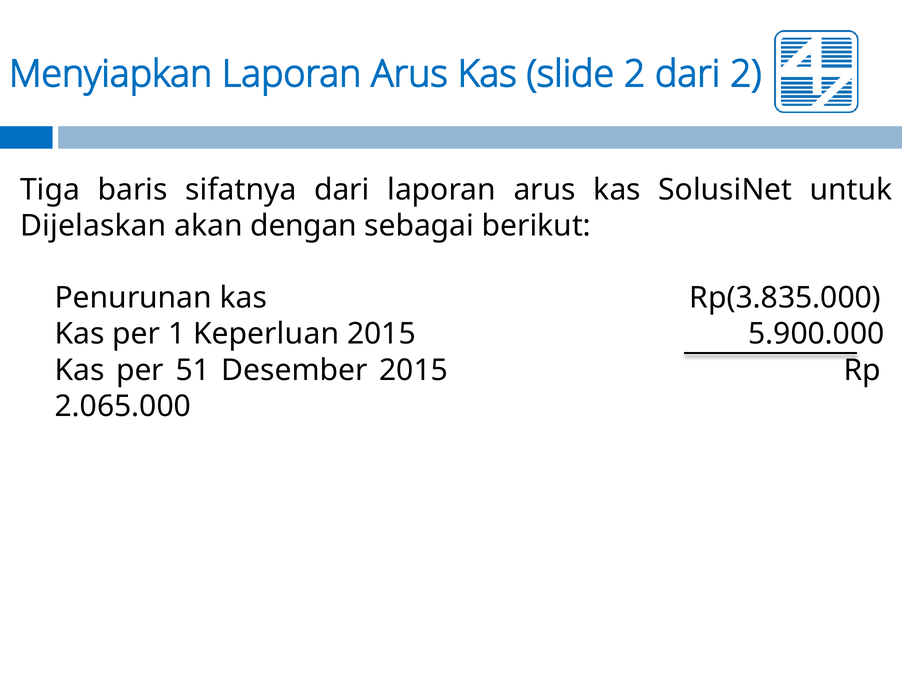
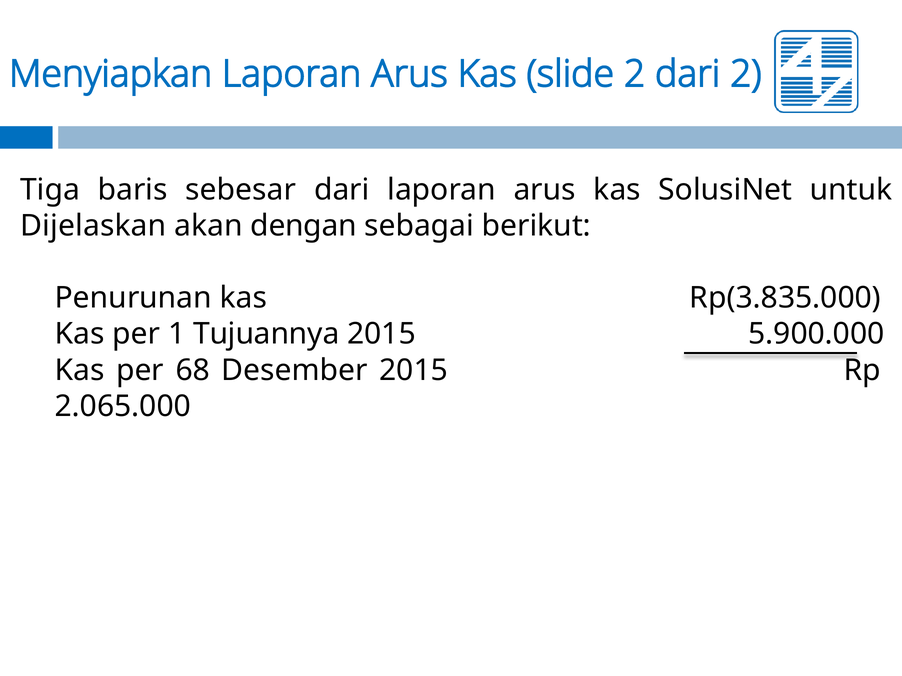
sifatnya: sifatnya -> sebesar (241, 190)
Keperluan: Keperluan -> Tujuannya (266, 334)
51: 51 -> 68 (193, 370)
